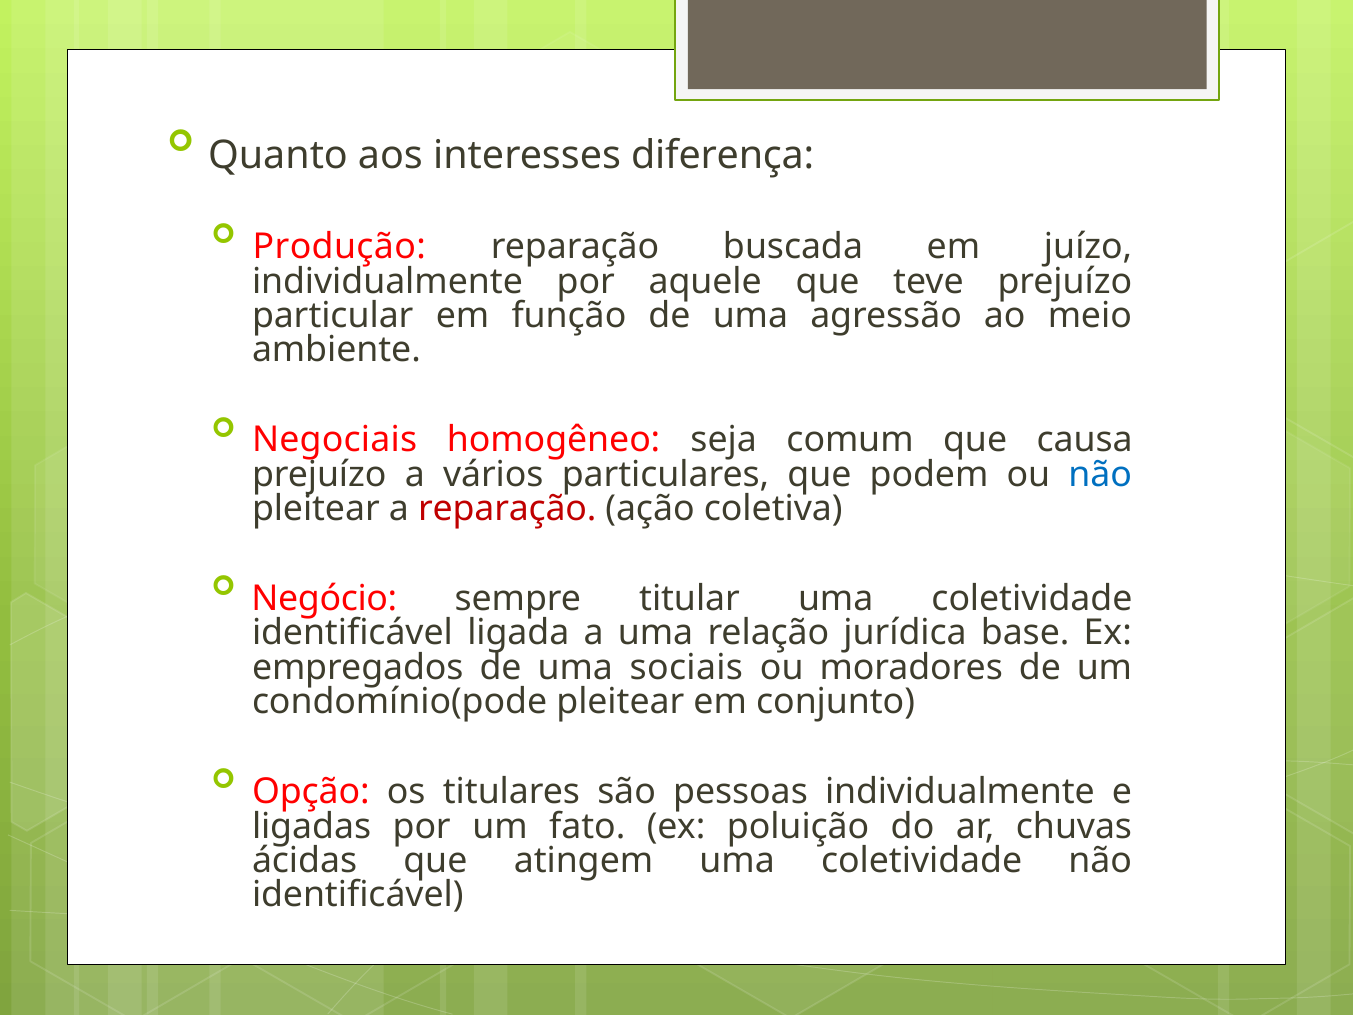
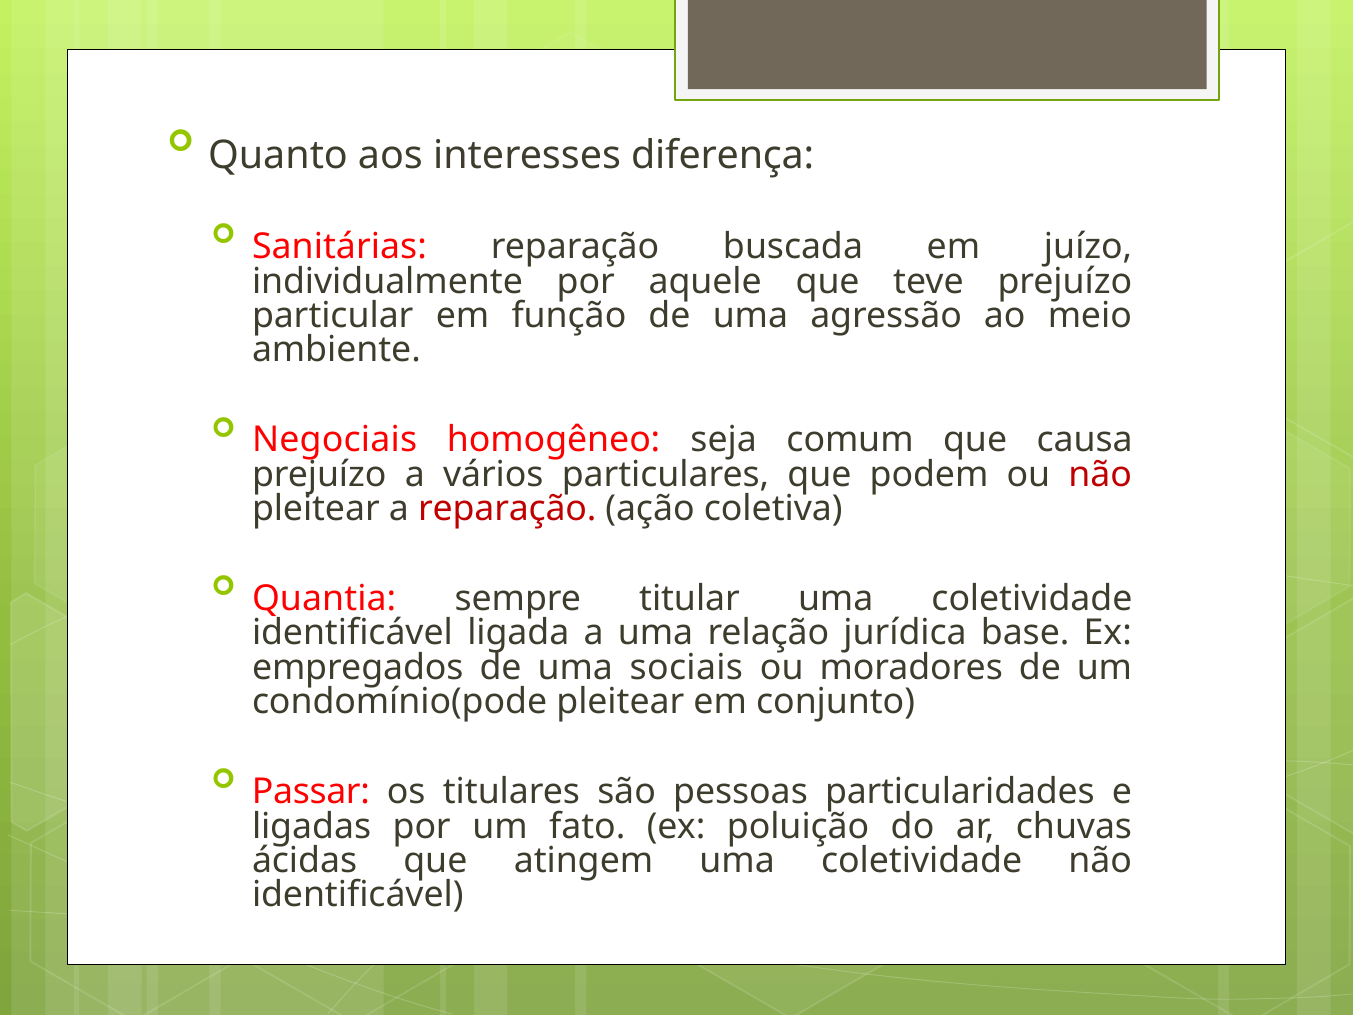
Produção: Produção -> Sanitárias (339, 247)
não colour: blue -> red (1100, 474)
Negócio: Negócio -> Quantia (324, 599)
Opção: Opção -> Passar (311, 792)
pessoas individualmente: individualmente -> particularidades (960, 792)
